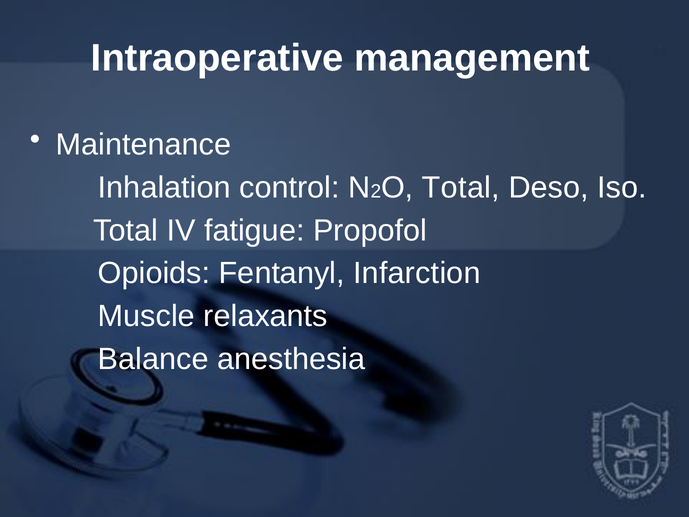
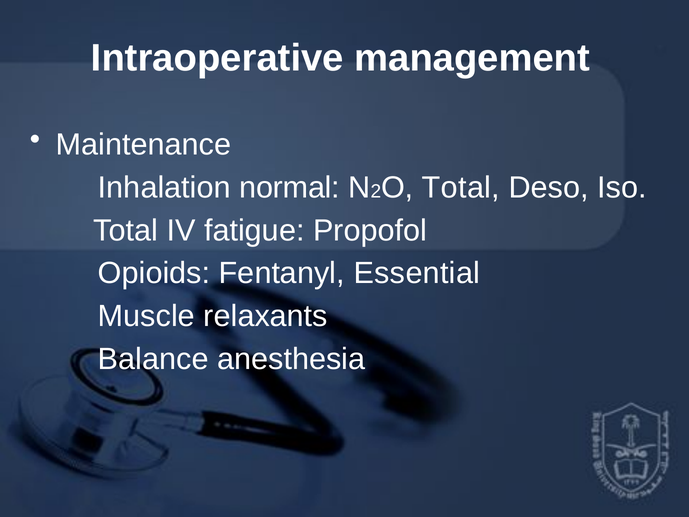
control: control -> normal (290, 187)
Infarction: Infarction -> Essential (417, 273)
